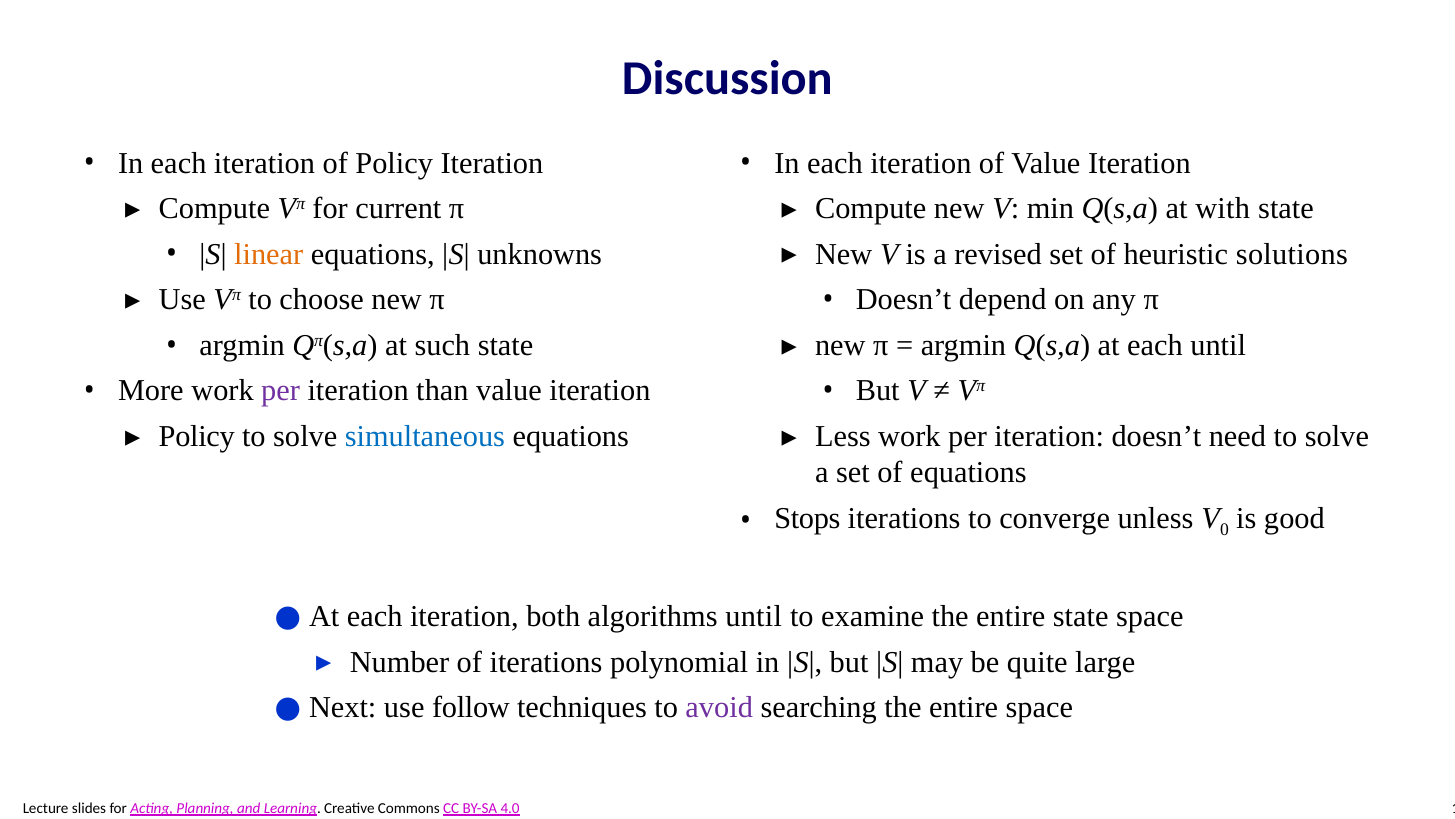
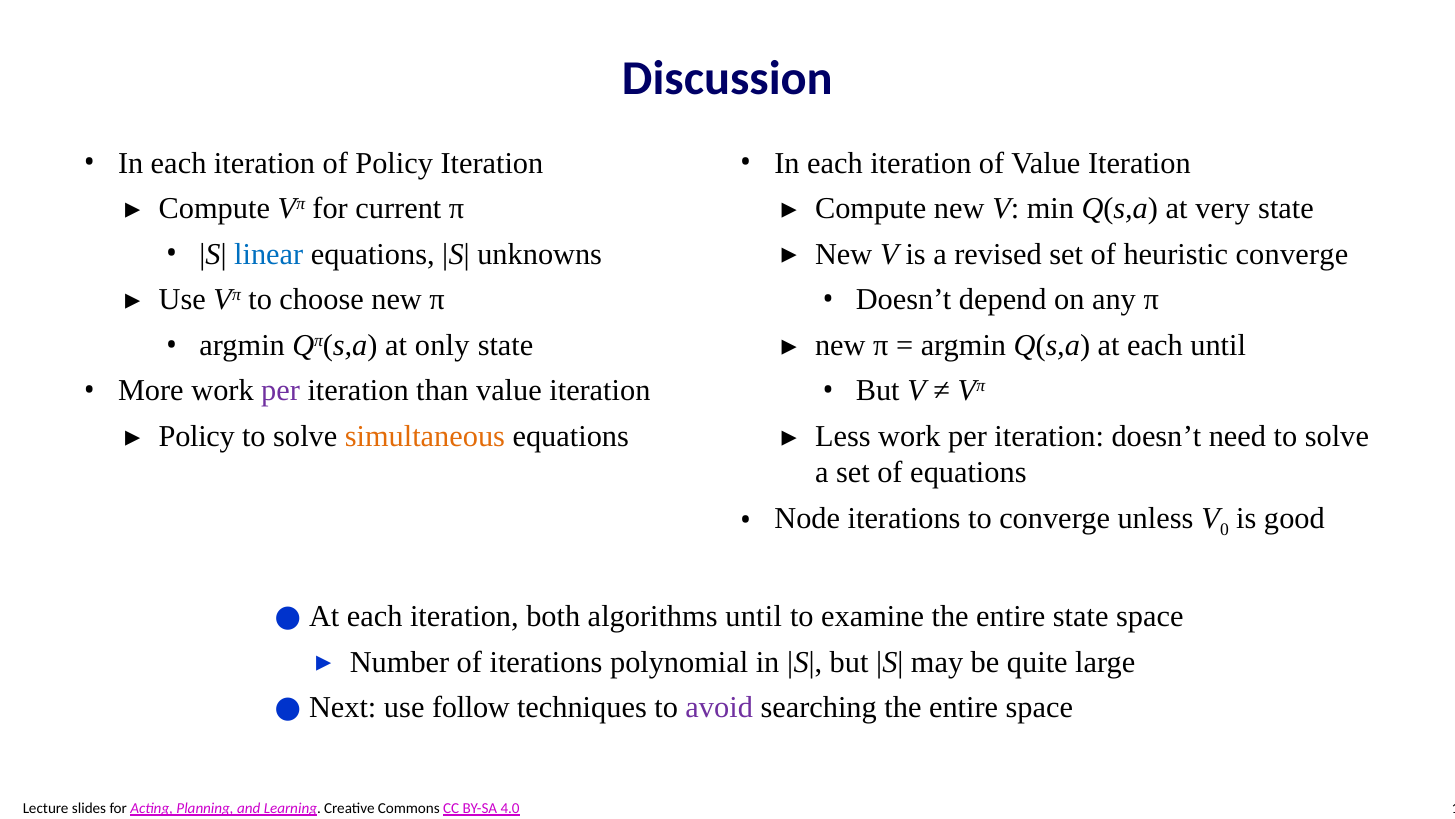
with: with -> very (1223, 209)
heuristic solutions: solutions -> converge (1292, 254)
linear colour: orange -> blue (269, 254)
such: such -> only (442, 345)
simultaneous colour: blue -> orange (425, 436)
Stops: Stops -> Node (807, 518)
